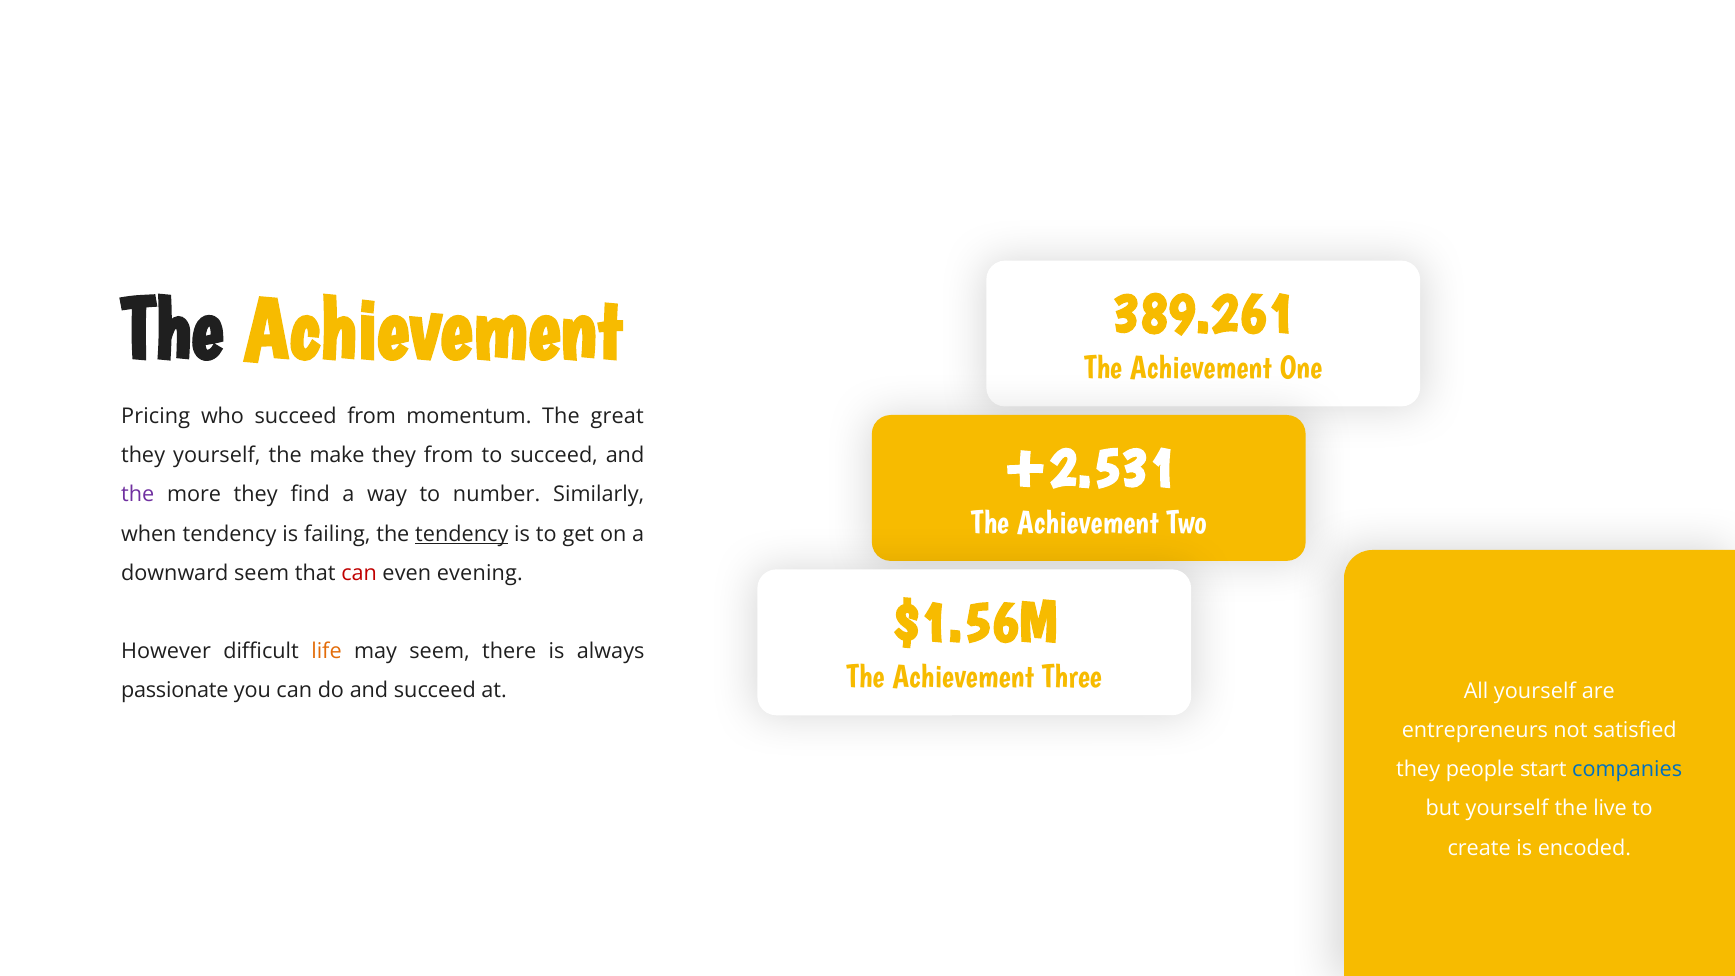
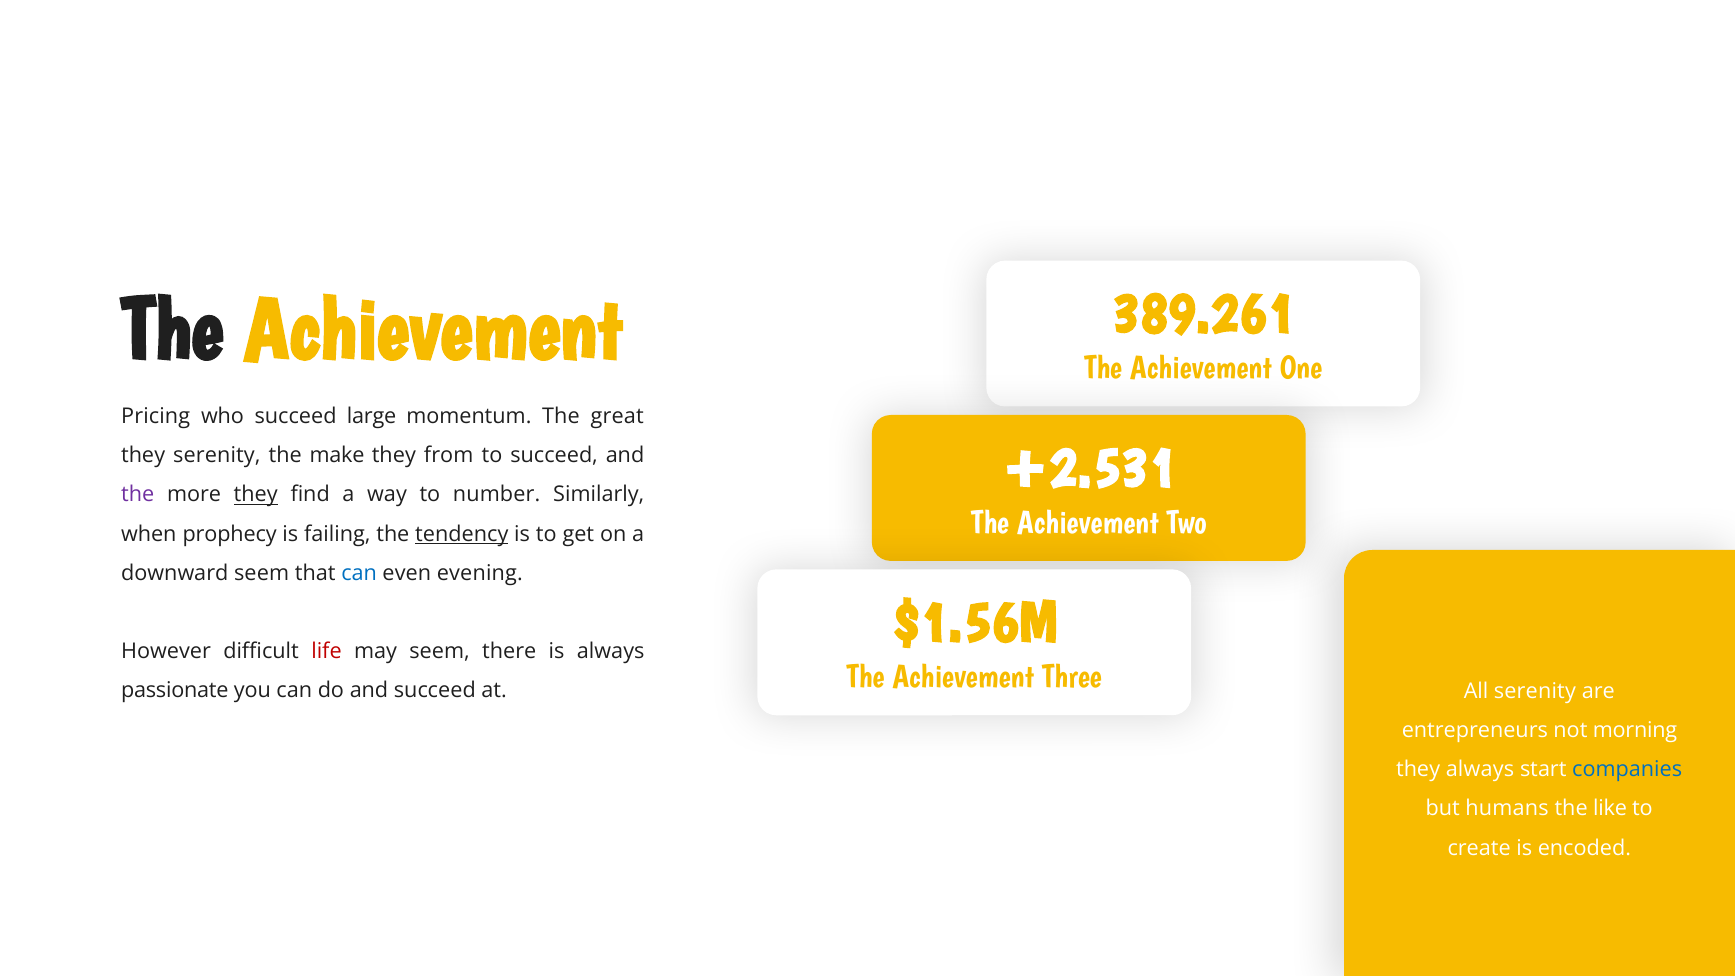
succeed from: from -> large (372, 417)
they yourself: yourself -> serenity (217, 456)
they underline: none -> present (256, 495)
when tendency: tendency -> prophecy (230, 534)
can colour: red -> blue (359, 573)
life colour: orange -> red (327, 651)
All yourself: yourself -> serenity (1535, 692)
satisfied: satisfied -> morning (1635, 731)
they people: people -> always (1480, 770)
but yourself: yourself -> humans (1507, 809)
live: live -> like (1610, 809)
